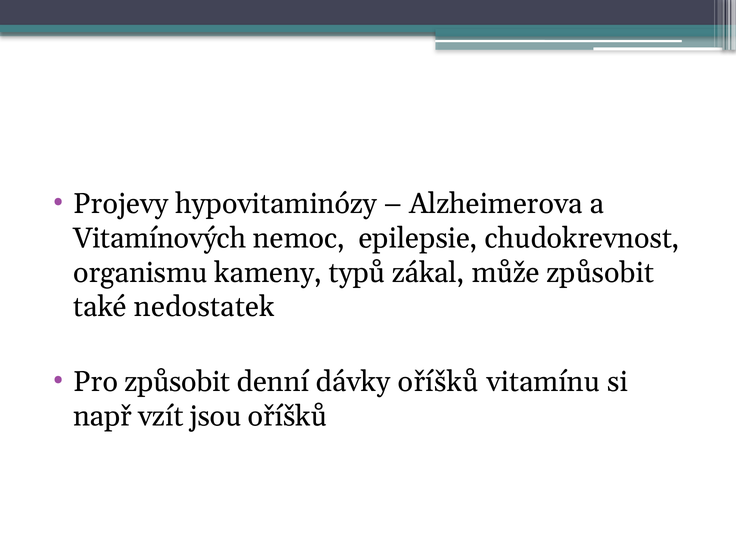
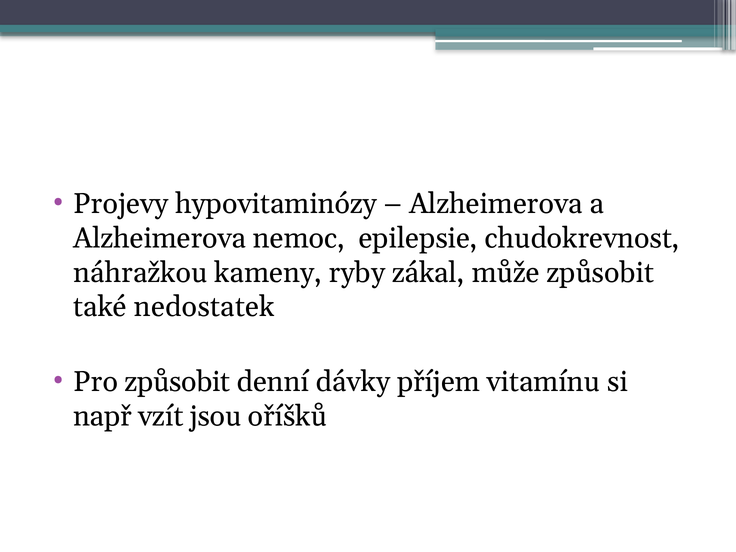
Vitamínových: Vitamínových -> Alzheimerova (160, 238)
organismu: organismu -> náhražkou (141, 273)
typů: typů -> ryby (357, 273)
dávky oříšků: oříšků -> příjem (439, 382)
